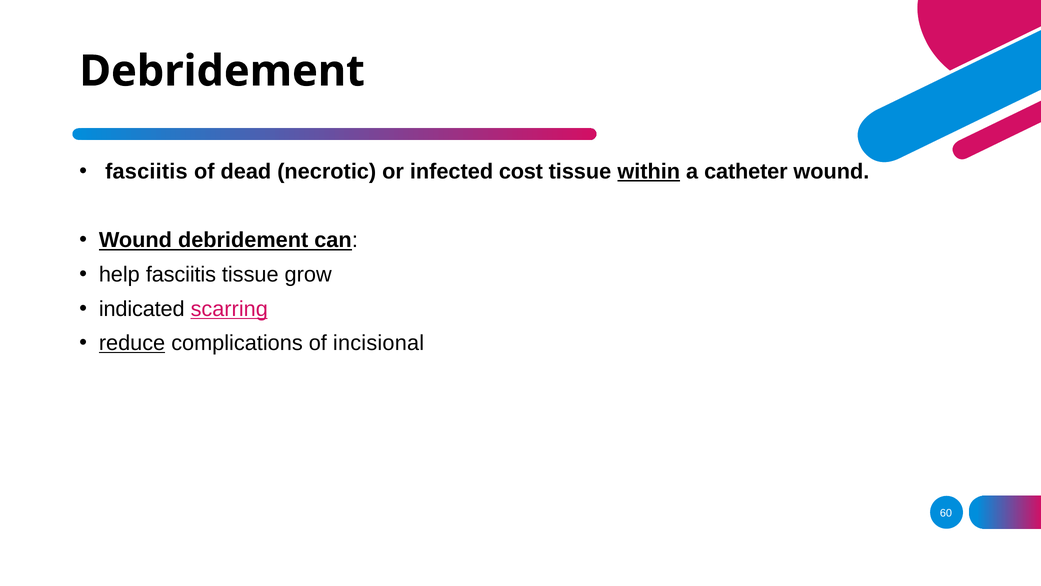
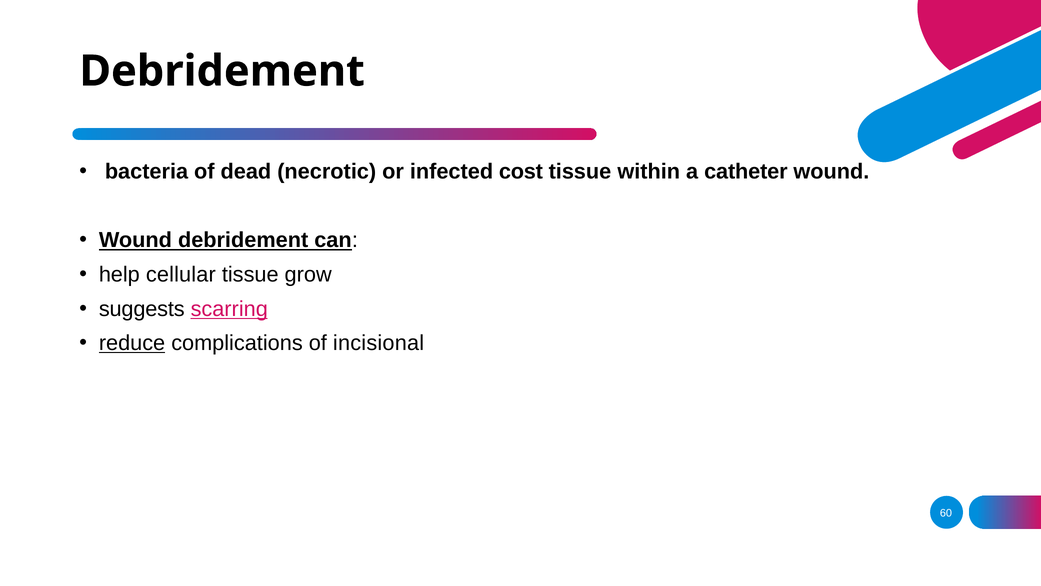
fasciitis: fasciitis -> bacteria (146, 171)
within underline: present -> none (649, 171)
help fasciitis: fasciitis -> cellular (181, 274)
indicated: indicated -> suggests (142, 309)
